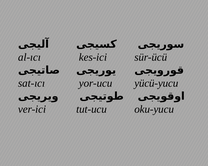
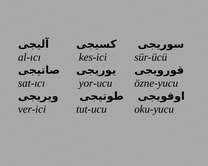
yücü-yucu: yücü-yucu -> özne-yucu (156, 83)
